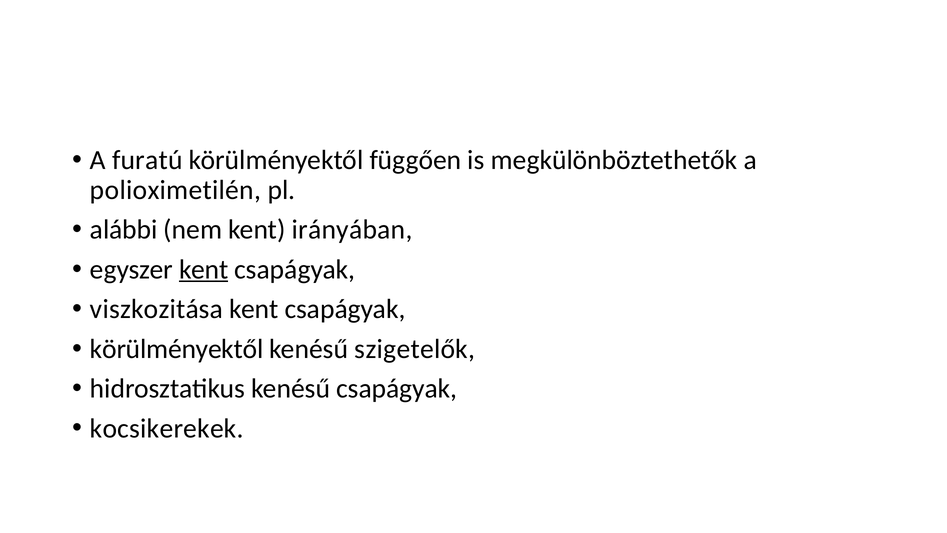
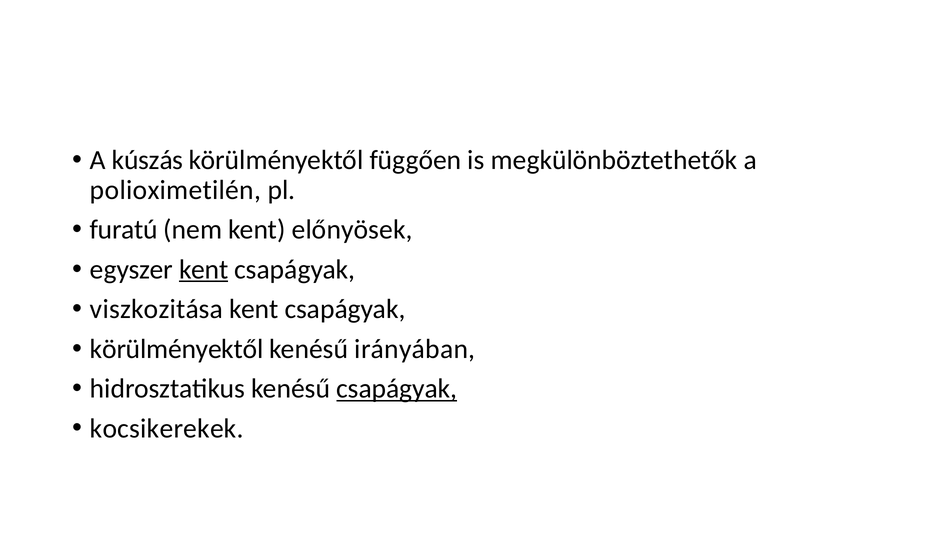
furatú: furatú -> kúszás (148, 160)
alábbi: alábbi -> furatú (124, 230)
irányában: irányában -> előnyösek (352, 230)
szigetelők: szigetelők -> irányában (415, 349)
csapágyak underline: none -> present (397, 388)
